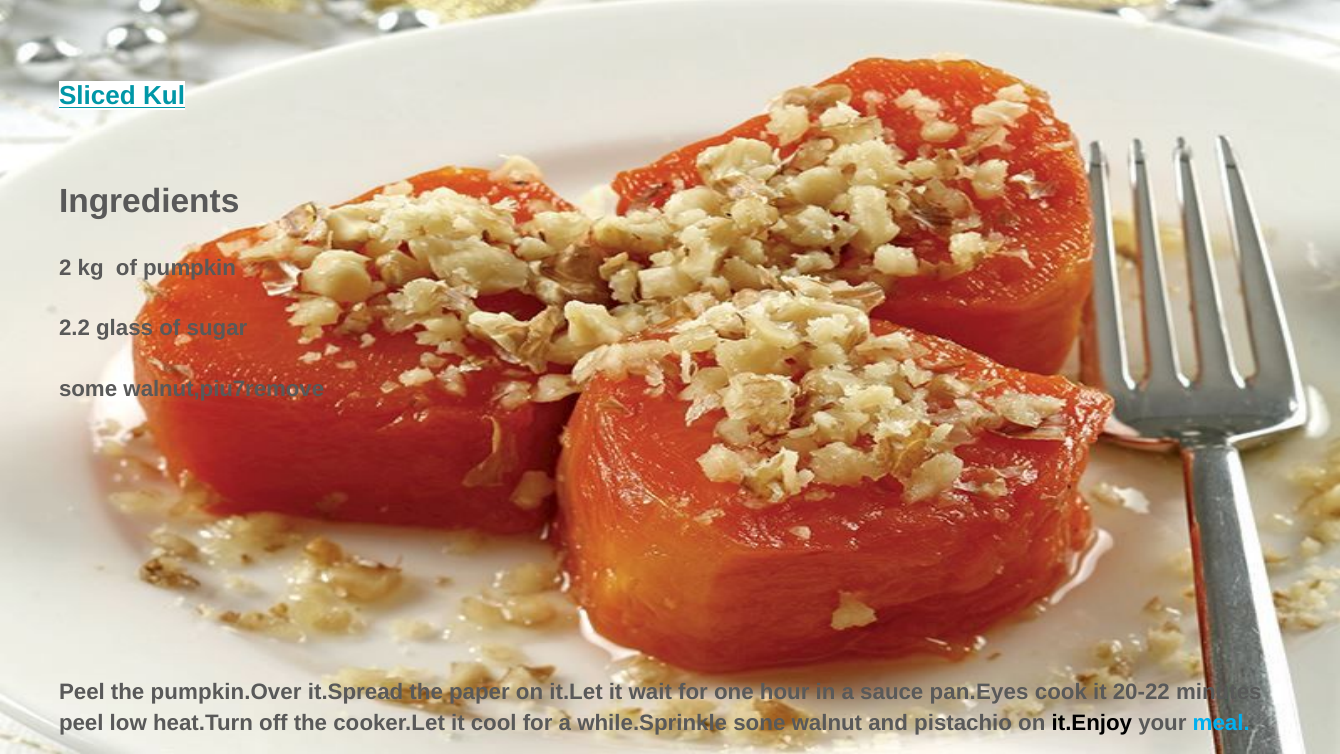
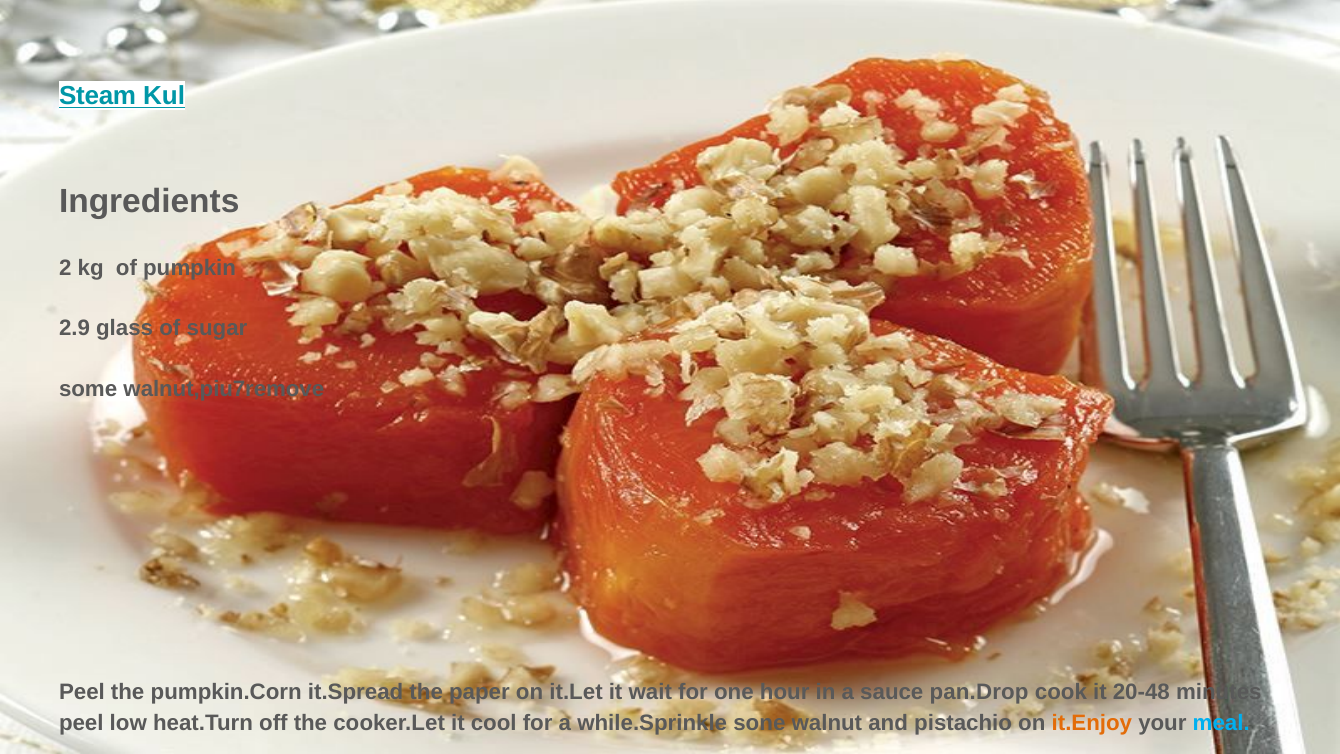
Sliced: Sliced -> Steam (98, 96)
2.2: 2.2 -> 2.9 (75, 328)
pumpkin.Over: pumpkin.Over -> pumpkin.Corn (226, 692)
pan.Eyes: pan.Eyes -> pan.Drop (979, 692)
20-22: 20-22 -> 20-48 (1141, 692)
it.Enjoy colour: black -> orange (1092, 722)
